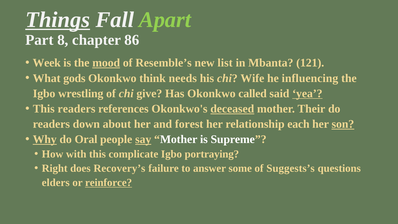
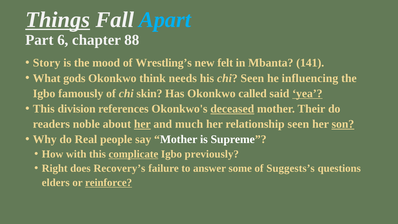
Apart colour: light green -> light blue (165, 20)
8: 8 -> 6 (63, 40)
86: 86 -> 88 (132, 40)
Week: Week -> Story (47, 63)
mood underline: present -> none (106, 63)
Resemble’s: Resemble’s -> Wrestling’s (164, 63)
list: list -> felt (225, 63)
121: 121 -> 141 (310, 63)
chi Wife: Wife -> Seen (252, 78)
wrestling: wrestling -> famously (81, 93)
give: give -> skin (149, 93)
This readers: readers -> division (77, 109)
down: down -> noble (86, 124)
her underline: none -> present (142, 124)
forest: forest -> much (189, 124)
relationship each: each -> seen (298, 124)
Why underline: present -> none (45, 139)
Oral: Oral -> Real (86, 139)
say underline: present -> none (143, 139)
complicate underline: none -> present (133, 154)
portraying: portraying -> previously (212, 154)
